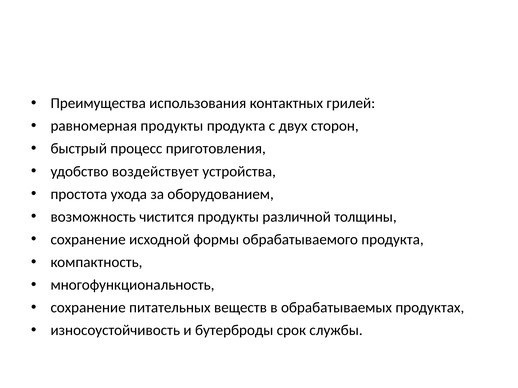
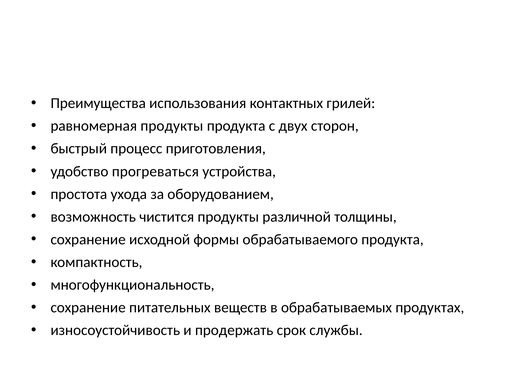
воздействует: воздействует -> прогреваться (155, 172)
бутерброды: бутерброды -> продержать (234, 331)
